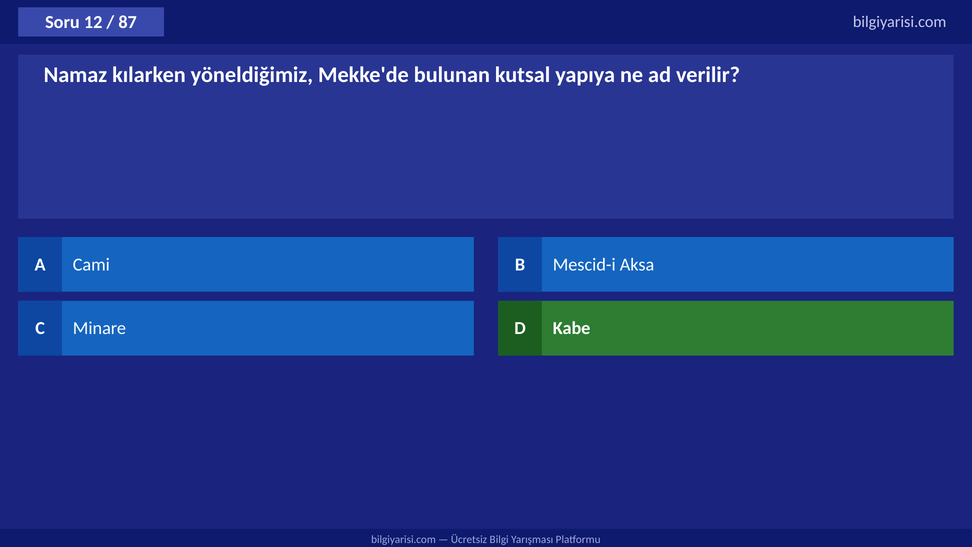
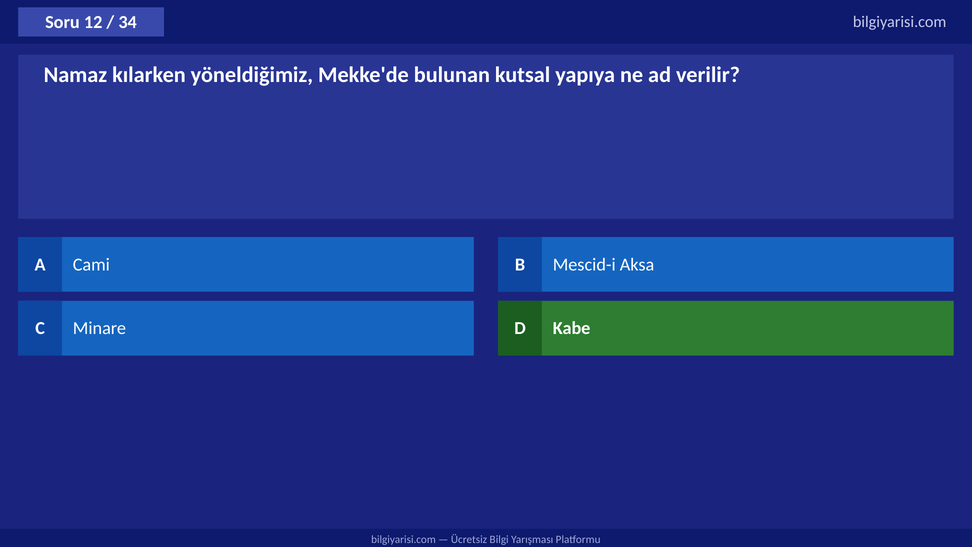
87: 87 -> 34 (128, 22)
